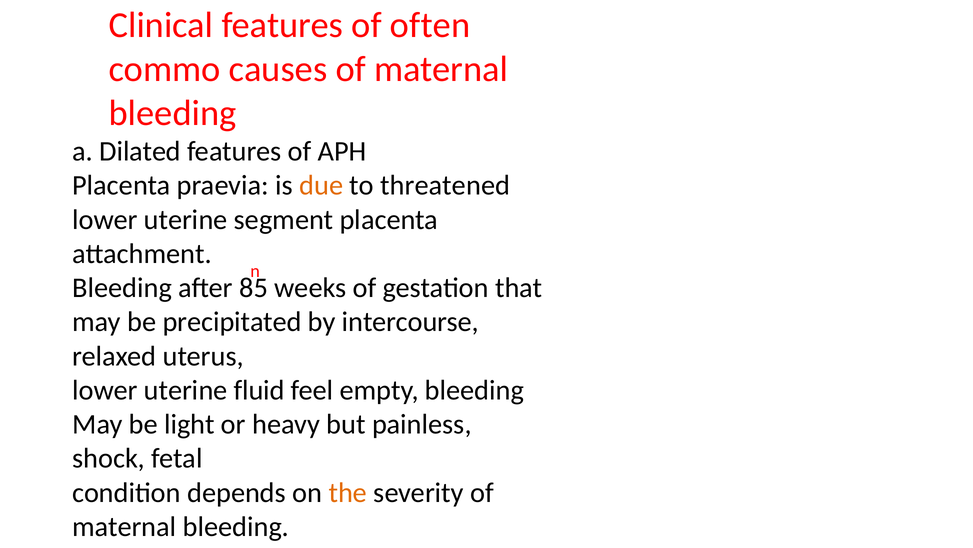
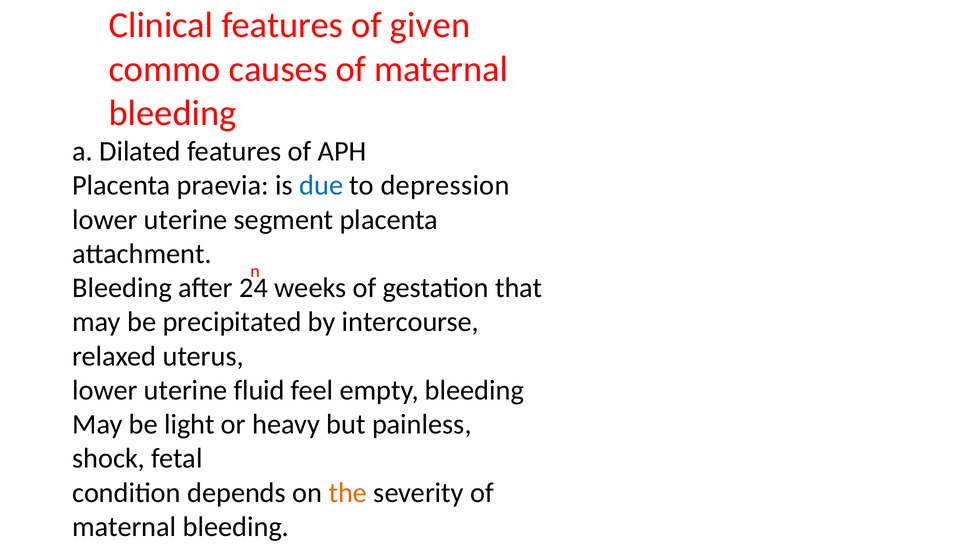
often: often -> given (430, 25)
due colour: orange -> blue (321, 185)
threatened: threatened -> depression (445, 185)
85: 85 -> 24 (254, 288)
